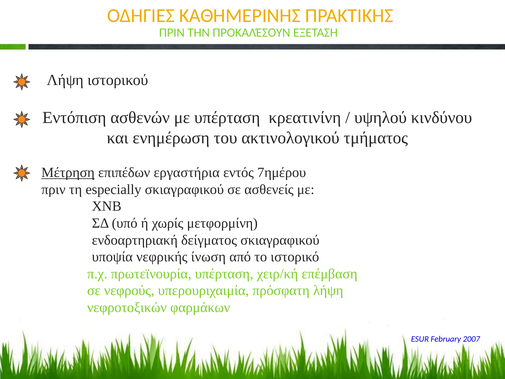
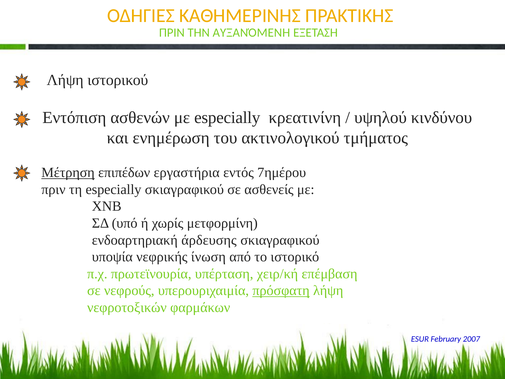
ΠΡΟΚΑΛΈΣΟΥΝ: ΠΡΟΚΑΛΈΣΟΥΝ -> ΑΥΞΑΝΌΜΕΝΗ (251, 33)
με υπέρταση: υπέρταση -> especially (227, 118)
δείγματος: δείγματος -> άρδευσης (209, 240)
πρόσφατη underline: none -> present (281, 290)
